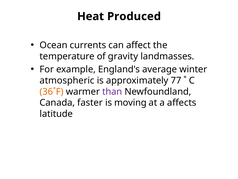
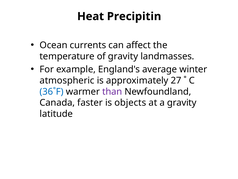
Produced: Produced -> Precipitin (134, 16)
77: 77 -> 27 (176, 80)
36˚F colour: orange -> blue (52, 91)
moving: moving -> objects (130, 102)
a affects: affects -> gravity (182, 102)
